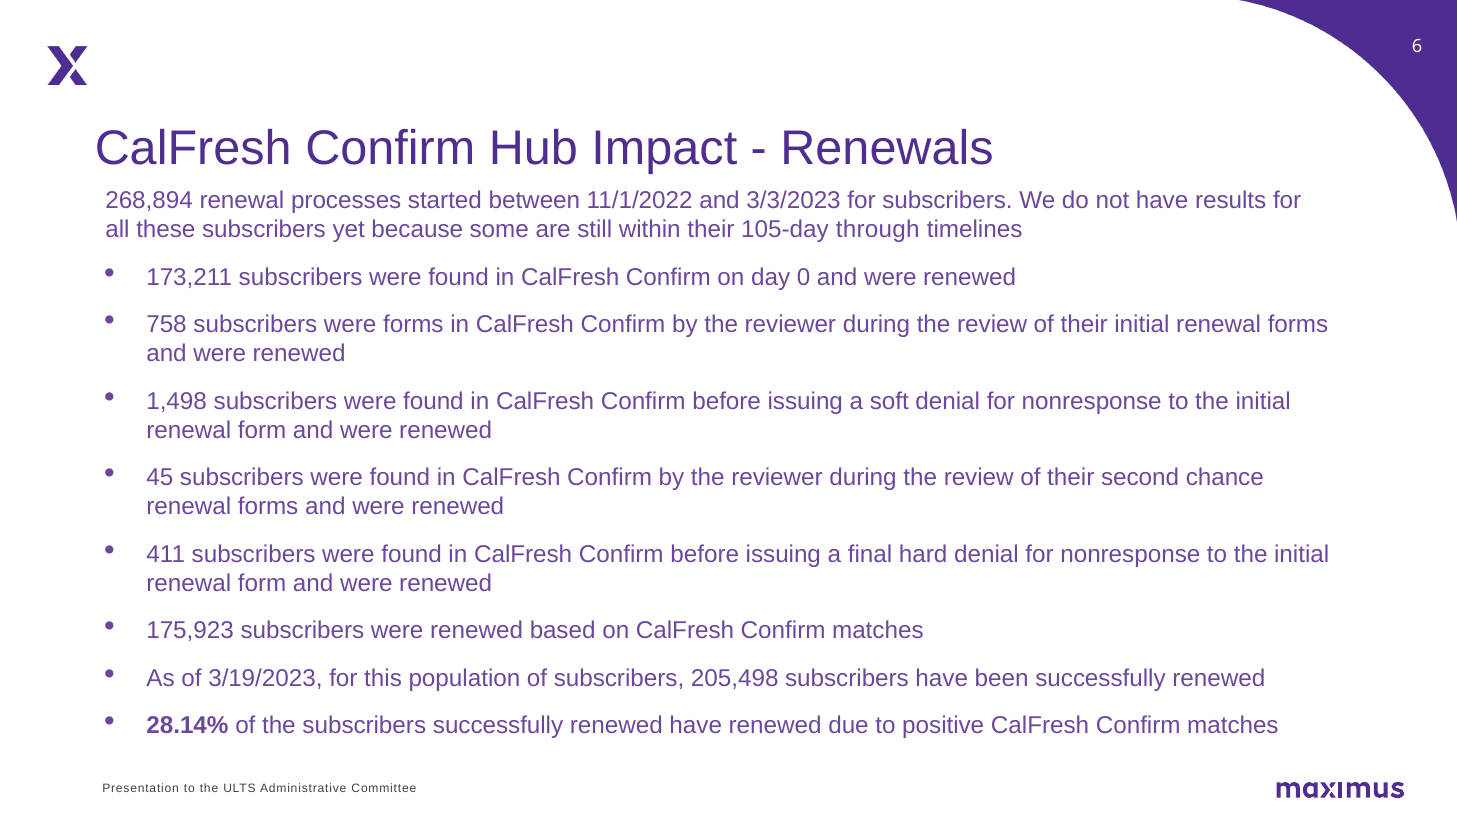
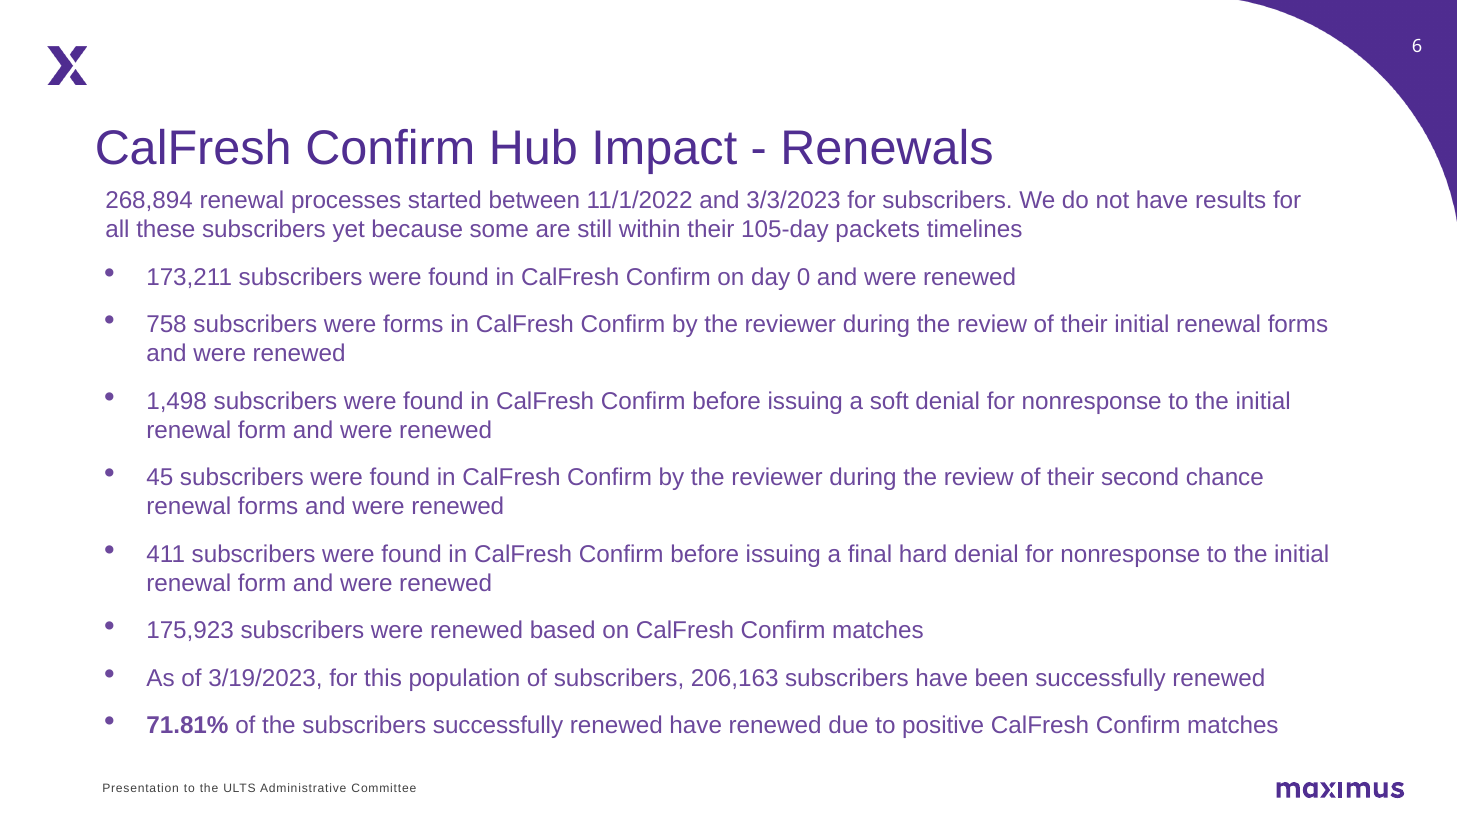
through: through -> packets (878, 230)
205,498: 205,498 -> 206,163 (735, 678)
28.14%: 28.14% -> 71.81% (187, 725)
